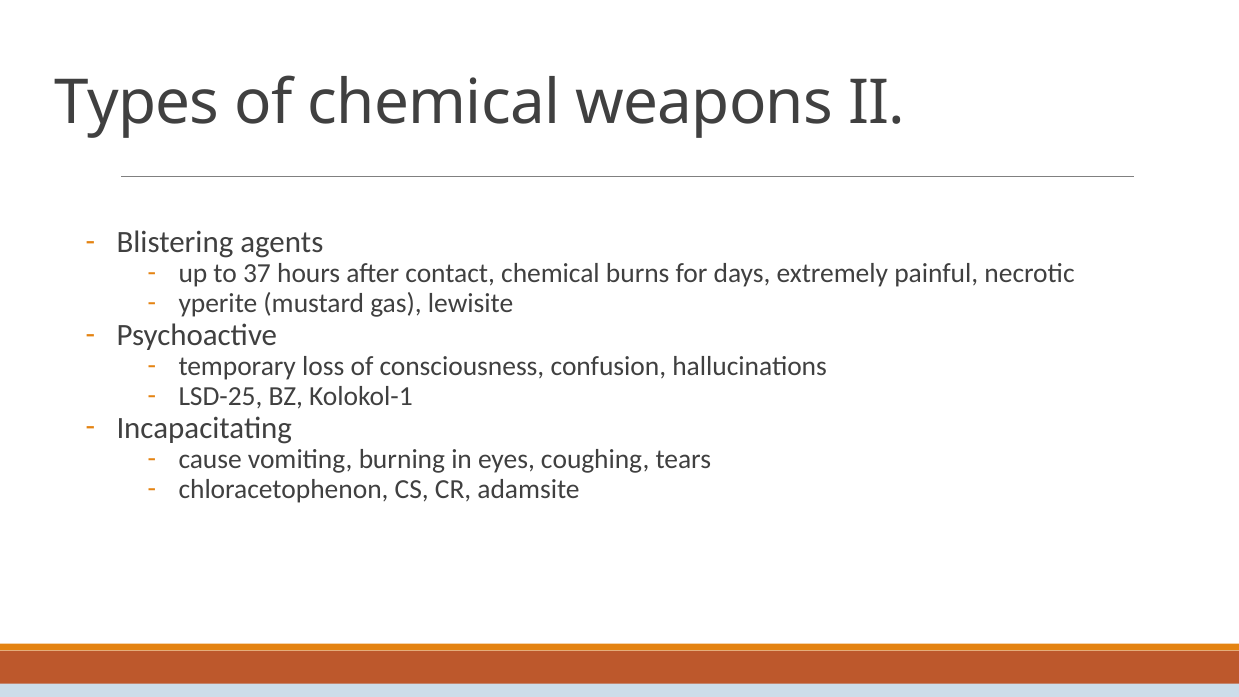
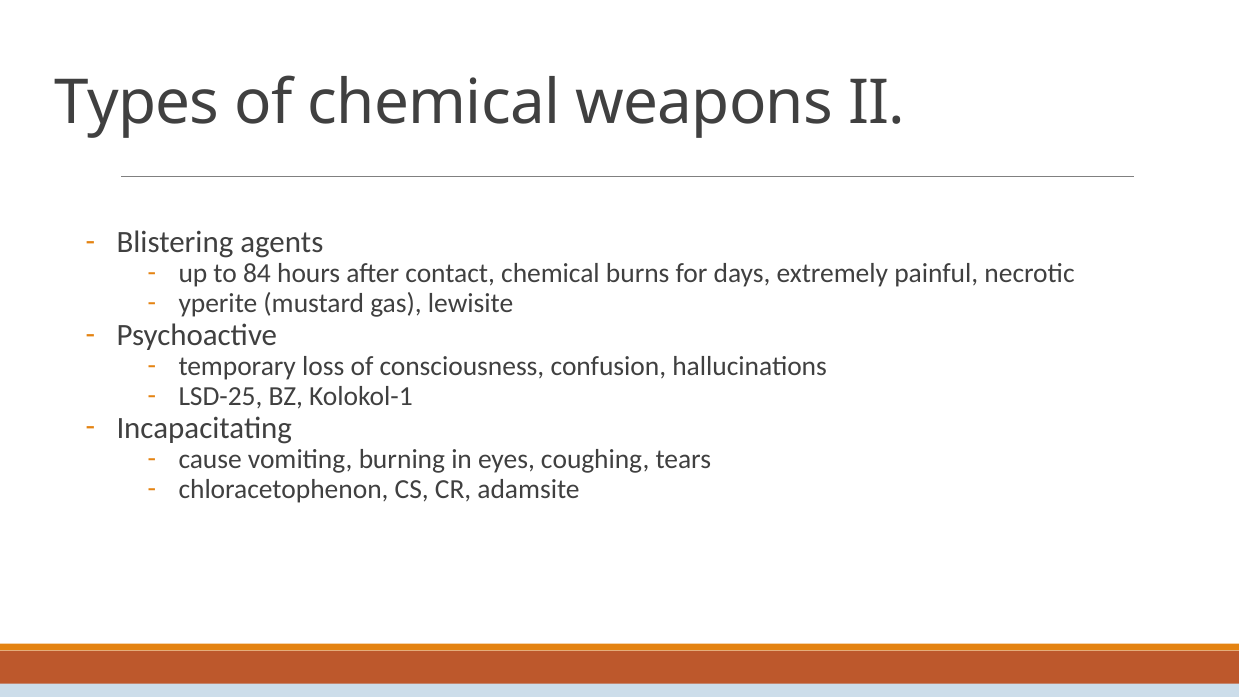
37: 37 -> 84 (257, 274)
